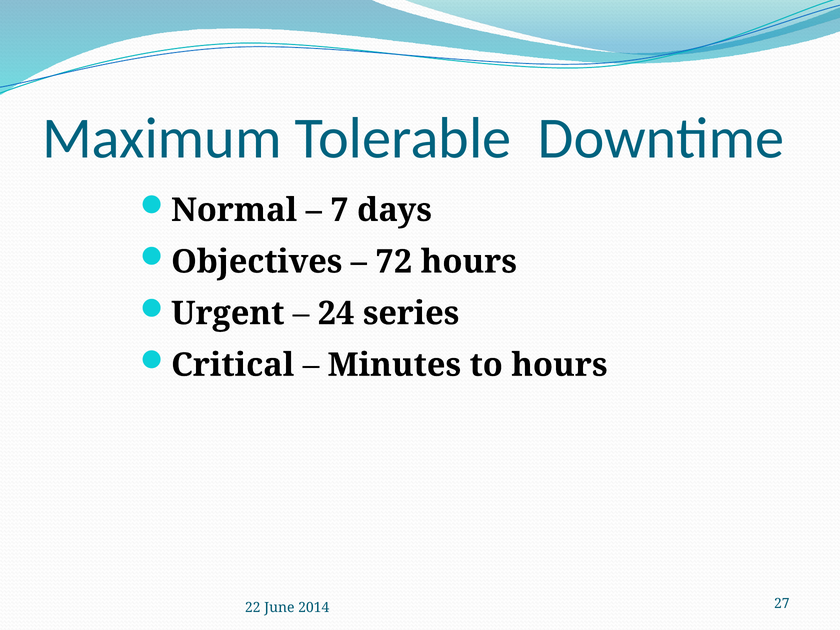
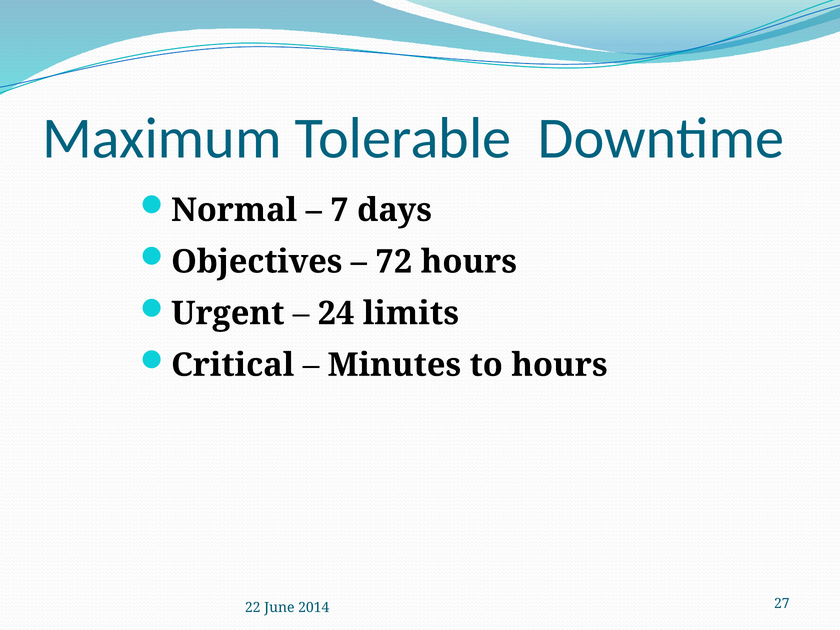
series: series -> limits (411, 313)
